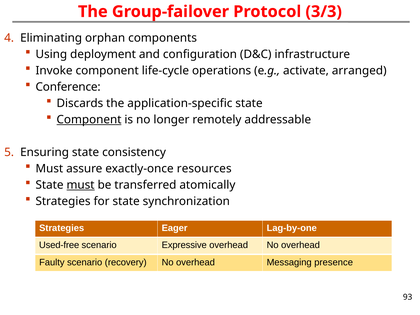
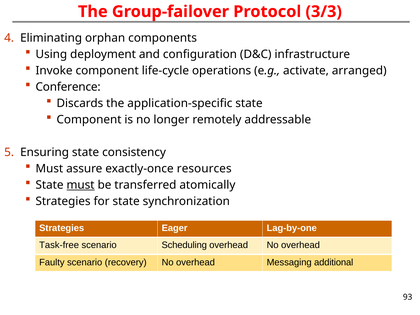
Component underline: present -> none (89, 120)
Used-free: Used-free -> Task-free (59, 245)
Expressive: Expressive -> Scheduling (184, 245)
presence: presence -> additional (334, 262)
